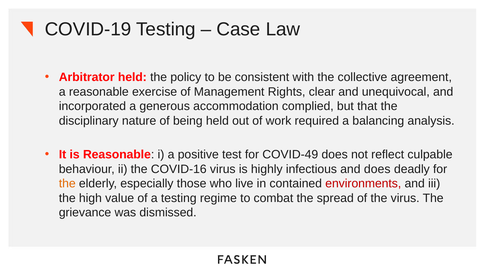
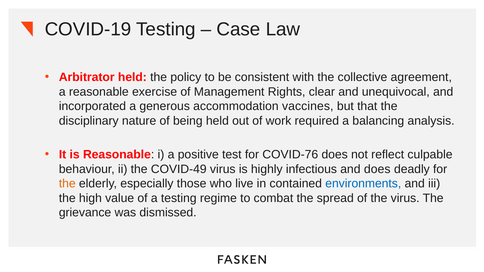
complied: complied -> vaccines (308, 106)
COVID-49: COVID-49 -> COVID-76 (290, 155)
COVID-16: COVID-16 -> COVID-49 (179, 169)
environments colour: red -> blue (363, 184)
